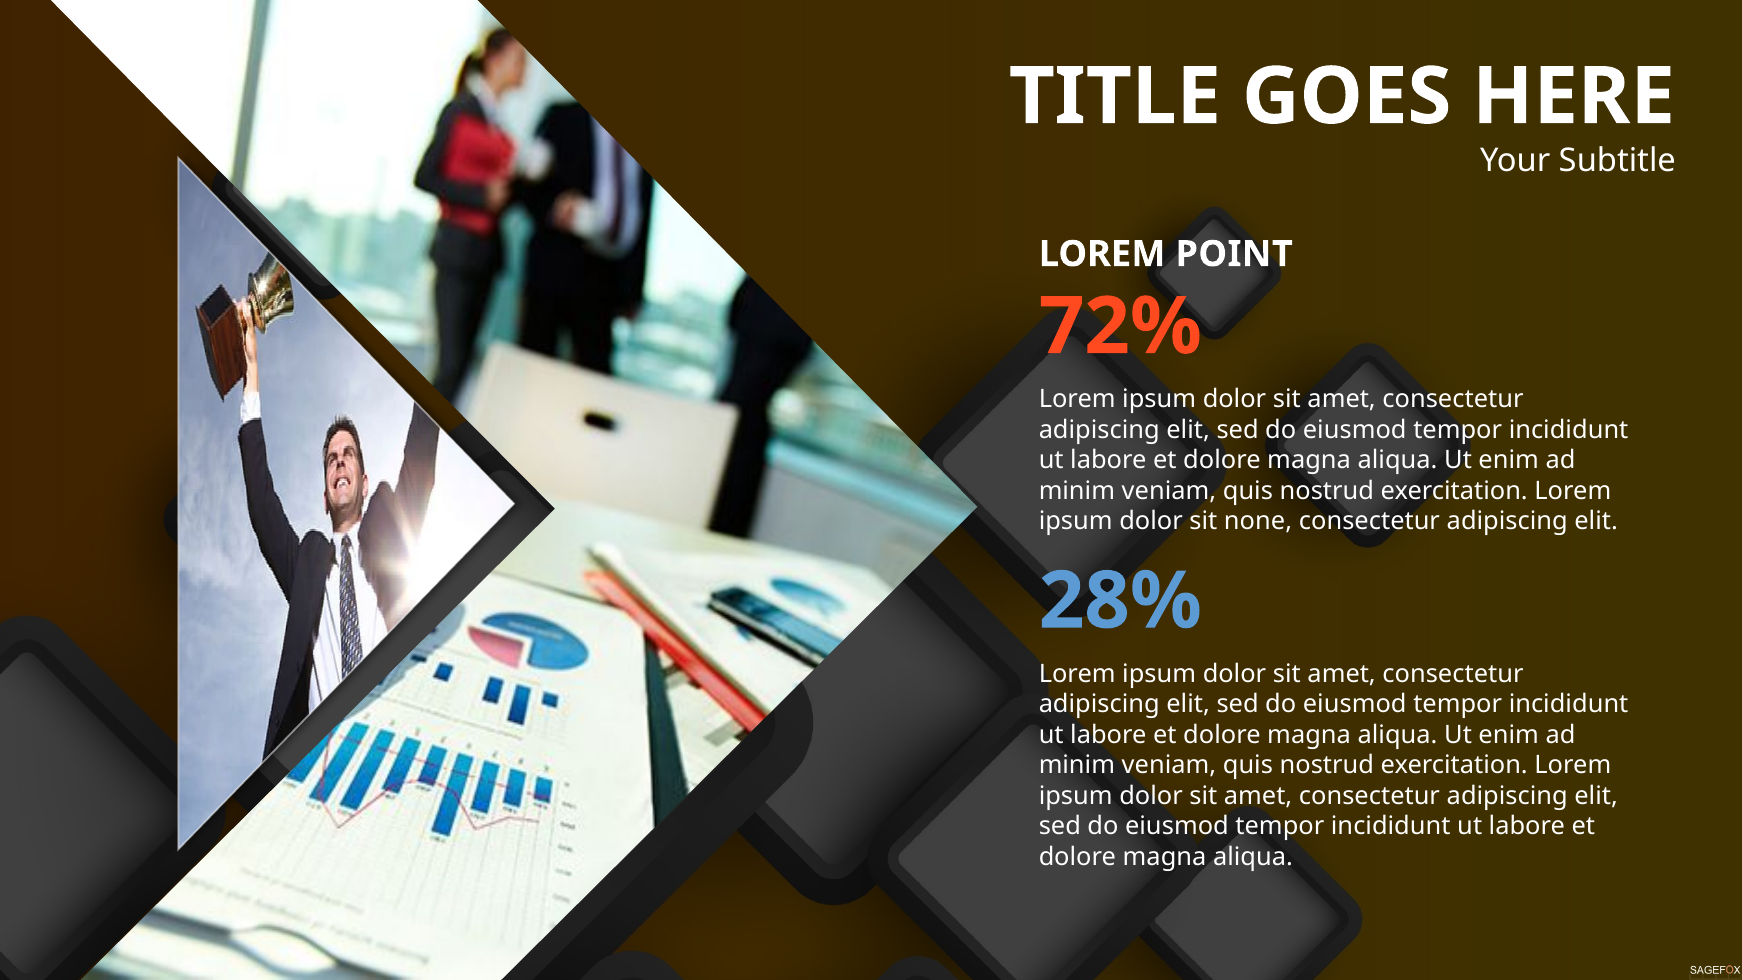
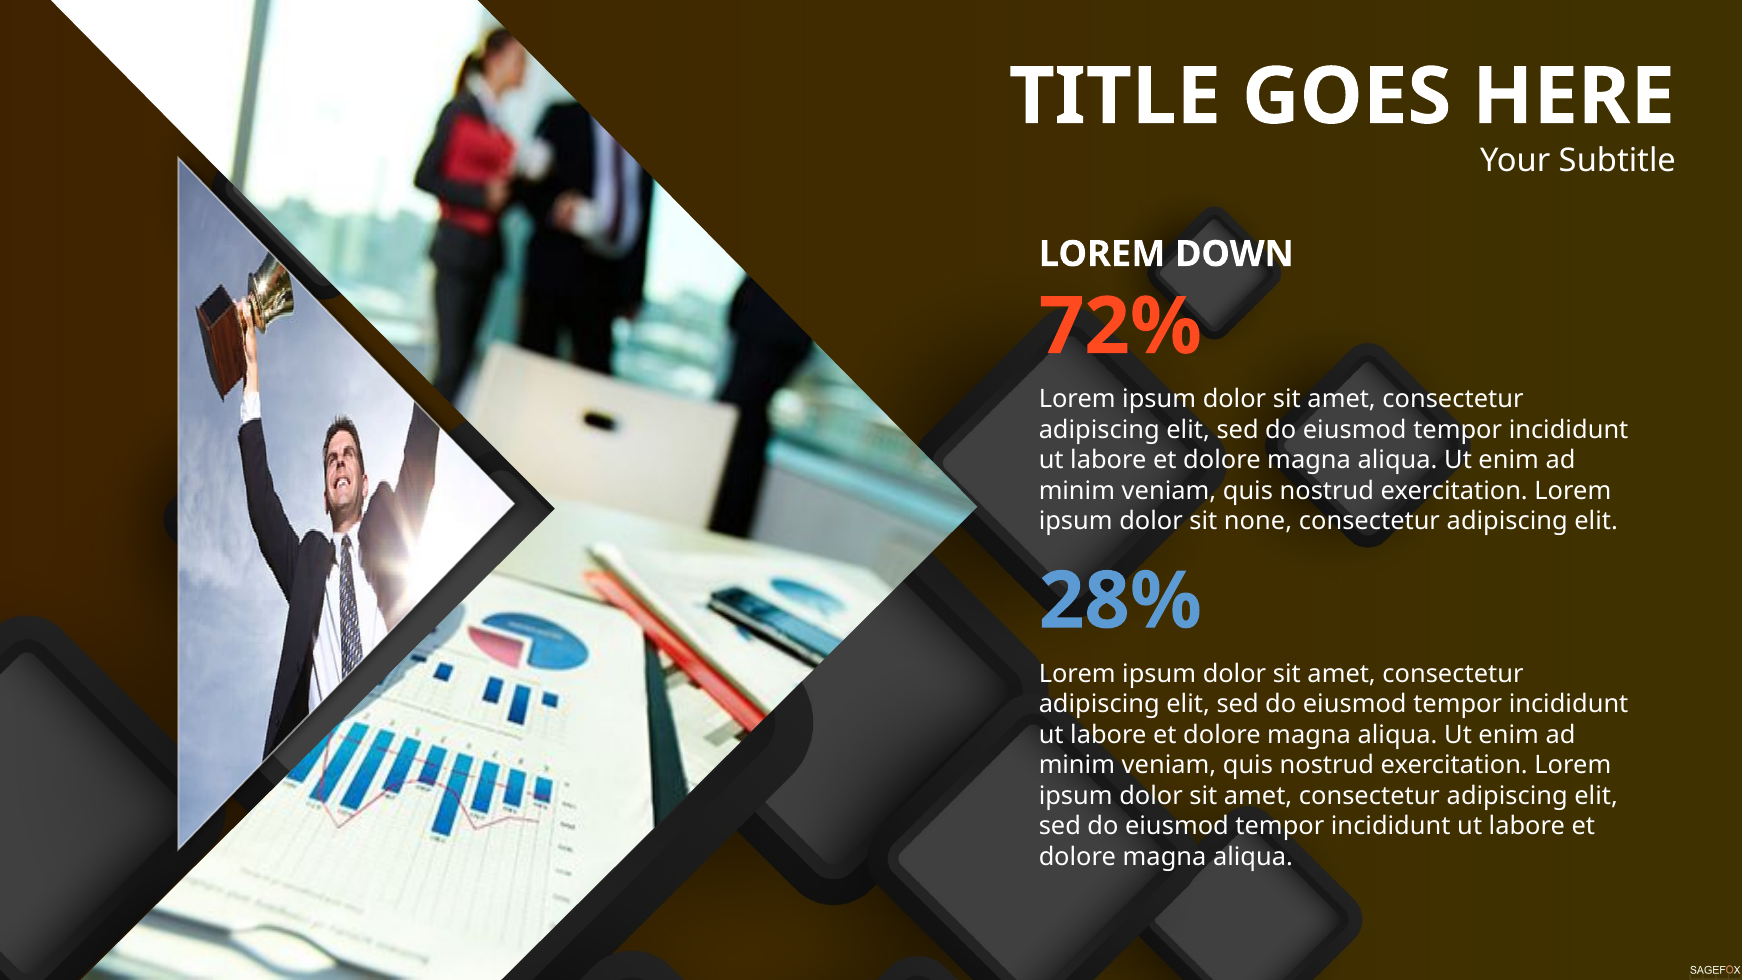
POINT: POINT -> DOWN (1234, 254)
